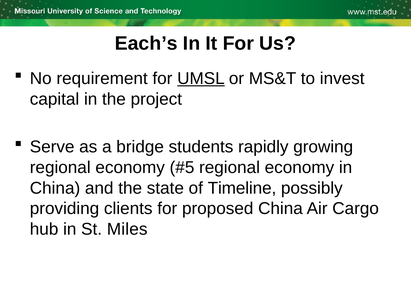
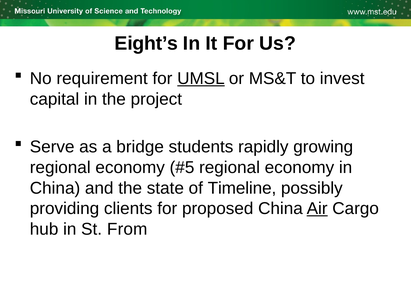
Each’s: Each’s -> Eight’s (146, 43)
Air underline: none -> present (317, 209)
Miles: Miles -> From (127, 229)
